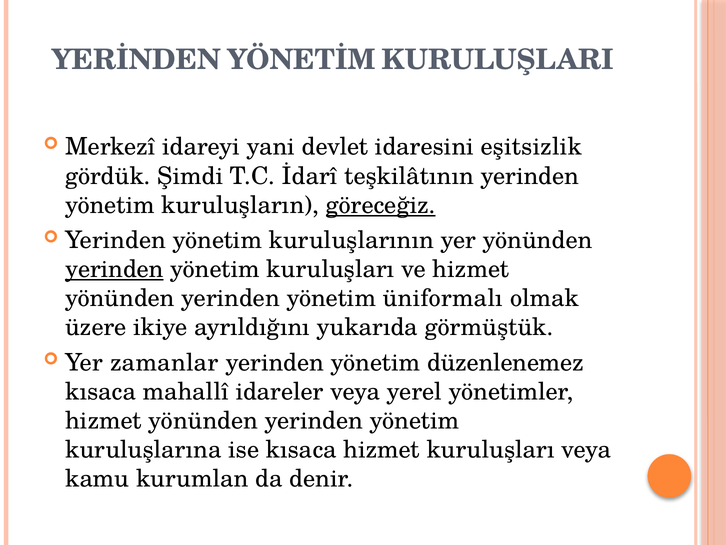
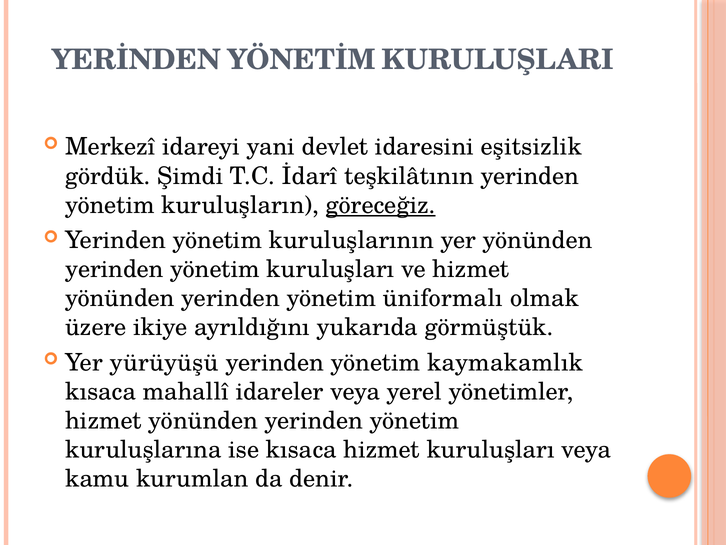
yerinden underline: present -> none (114, 269)
zamanlar: zamanlar -> yürüyüşü (164, 362)
düzenlenemez: düzenlenemez -> kaymakamlık (505, 362)
